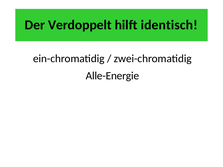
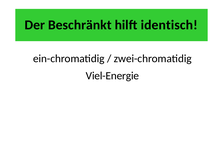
Verdoppelt: Verdoppelt -> Beschränkt (80, 25)
Alle-Energie: Alle-Energie -> Viel-Energie (112, 76)
